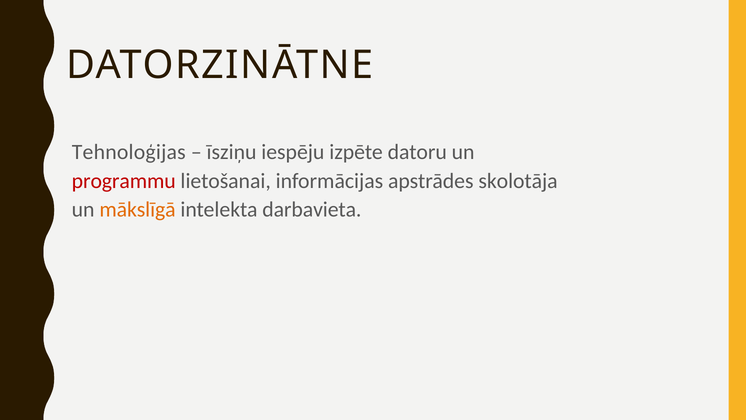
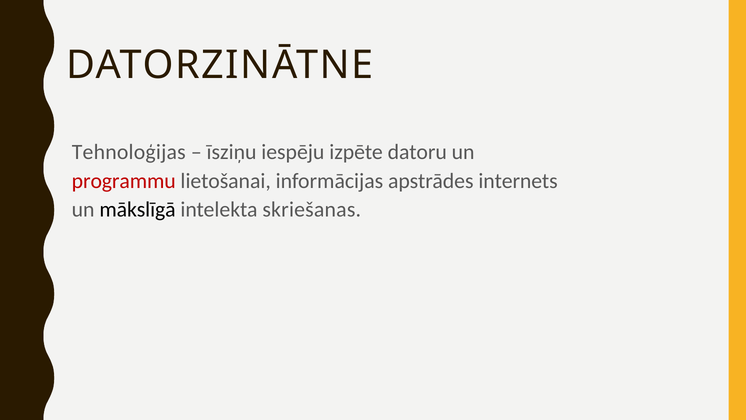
skolotāja: skolotāja -> internets (518, 181)
mākslīgā colour: orange -> black (138, 209)
darbavieta: darbavieta -> skriešanas (312, 209)
